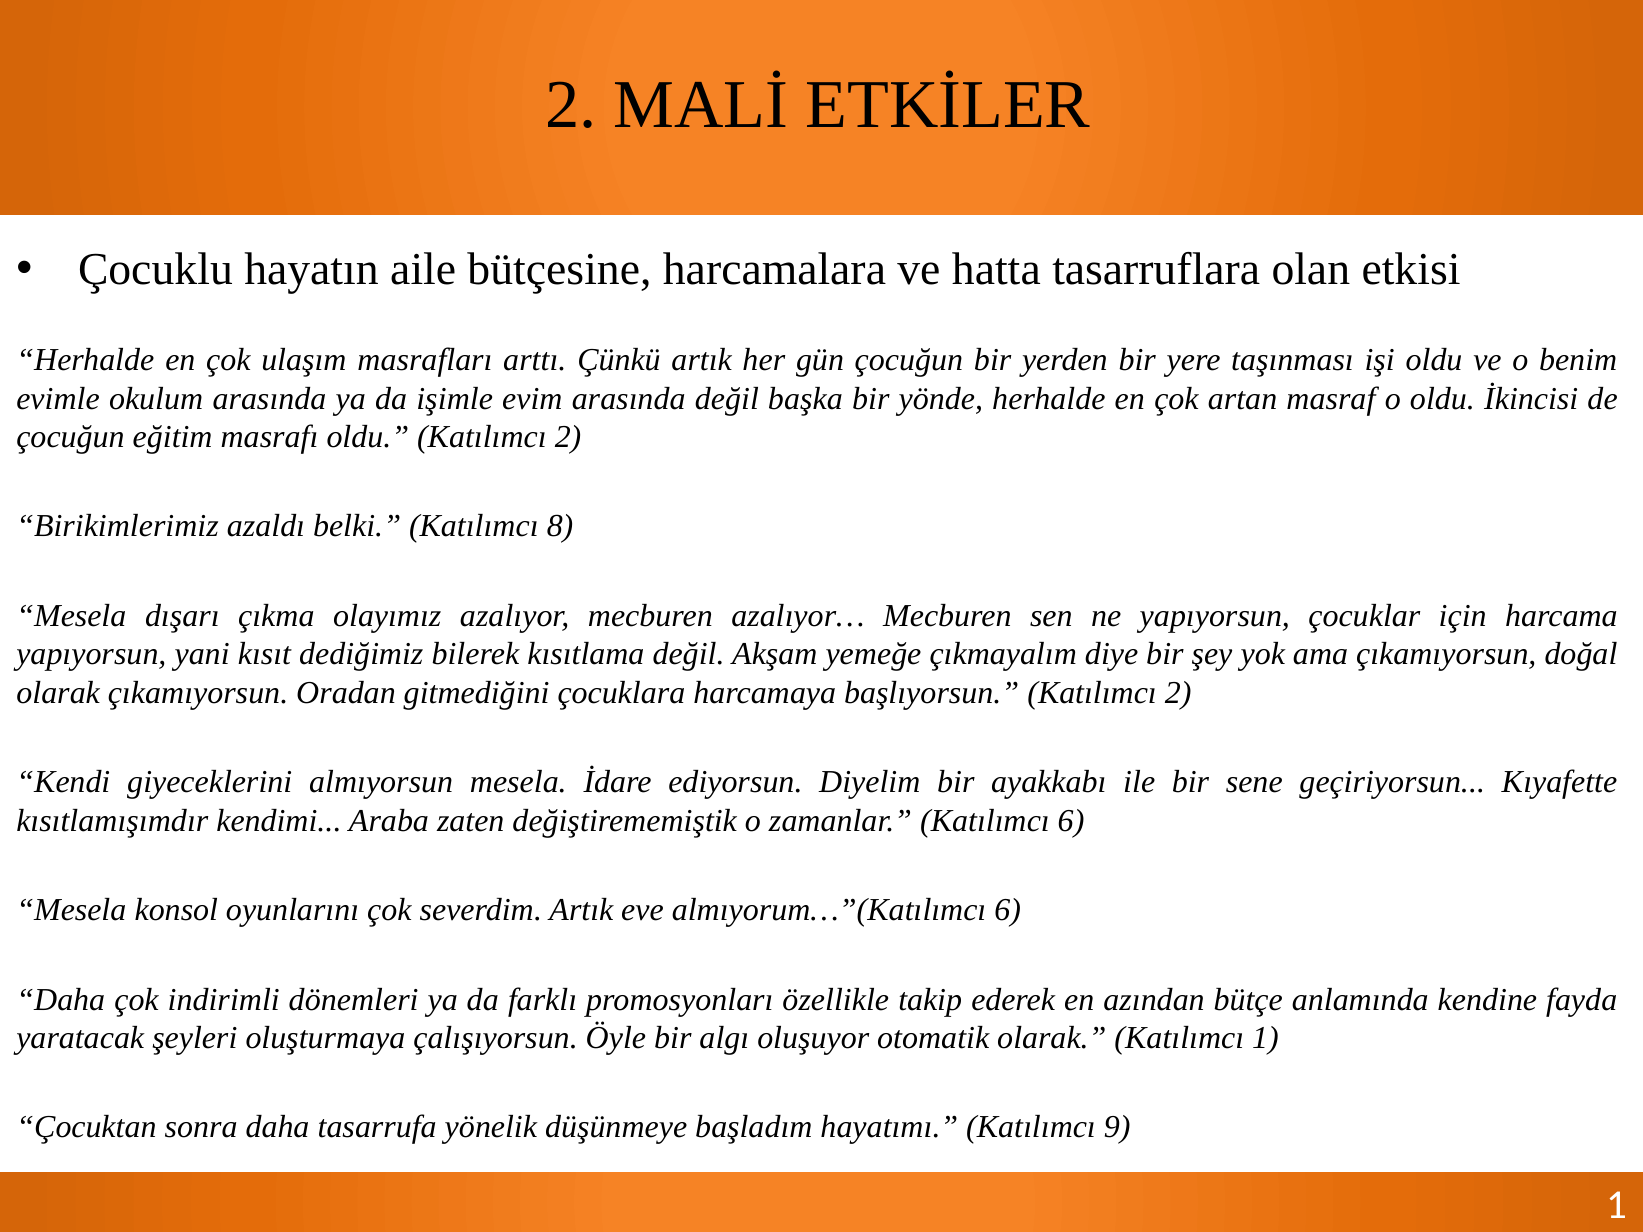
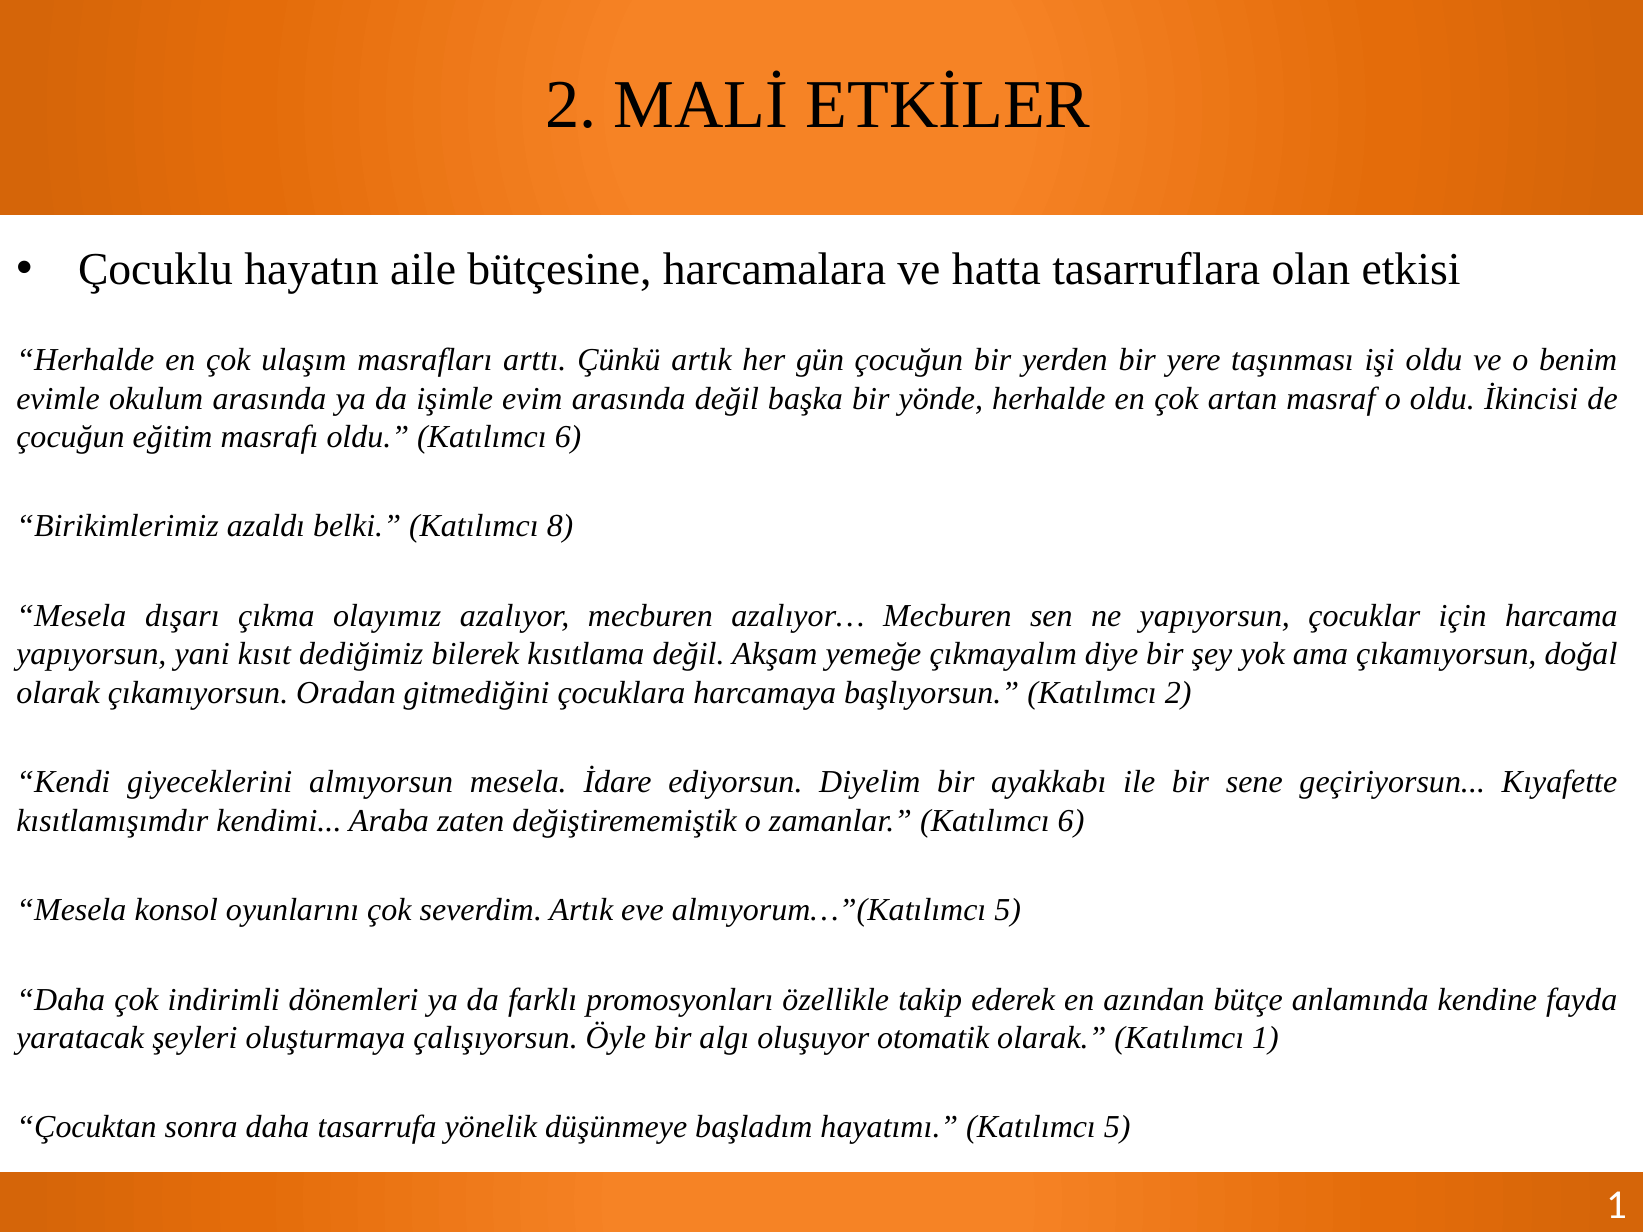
oldu Katılımcı 2: 2 -> 6 (568, 437)
almıyorum…”(Katılımcı 6: 6 -> 5 (1008, 910)
Katılımcı 9: 9 -> 5 (1117, 1128)
